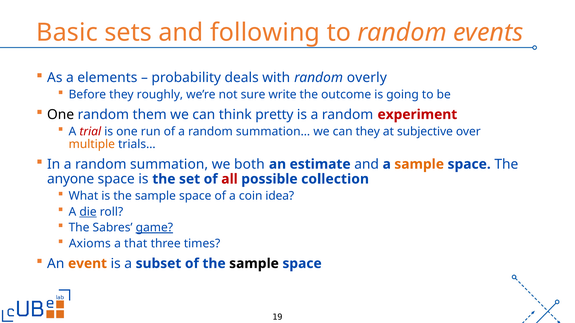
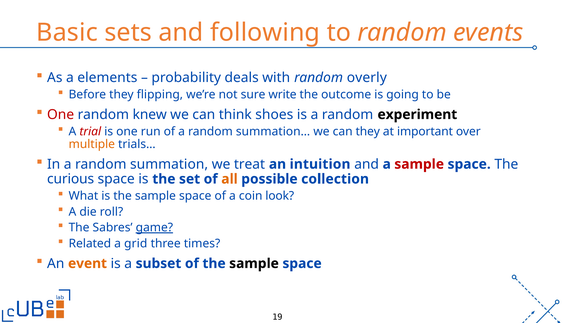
roughly: roughly -> flipping (160, 95)
One colour: black -> red (61, 115)
them: them -> knew (150, 115)
pretty: pretty -> shoes (274, 115)
experiment colour: red -> black (417, 115)
subjective: subjective -> important (425, 132)
both: both -> treat (249, 164)
estimate: estimate -> intuition (320, 164)
sample colour: orange -> red (419, 164)
anyone: anyone -> curious (71, 179)
all colour: red -> orange (229, 179)
idea: idea -> look (280, 196)
die underline: present -> none (88, 212)
Axioms: Axioms -> Related (90, 244)
that: that -> grid (136, 244)
